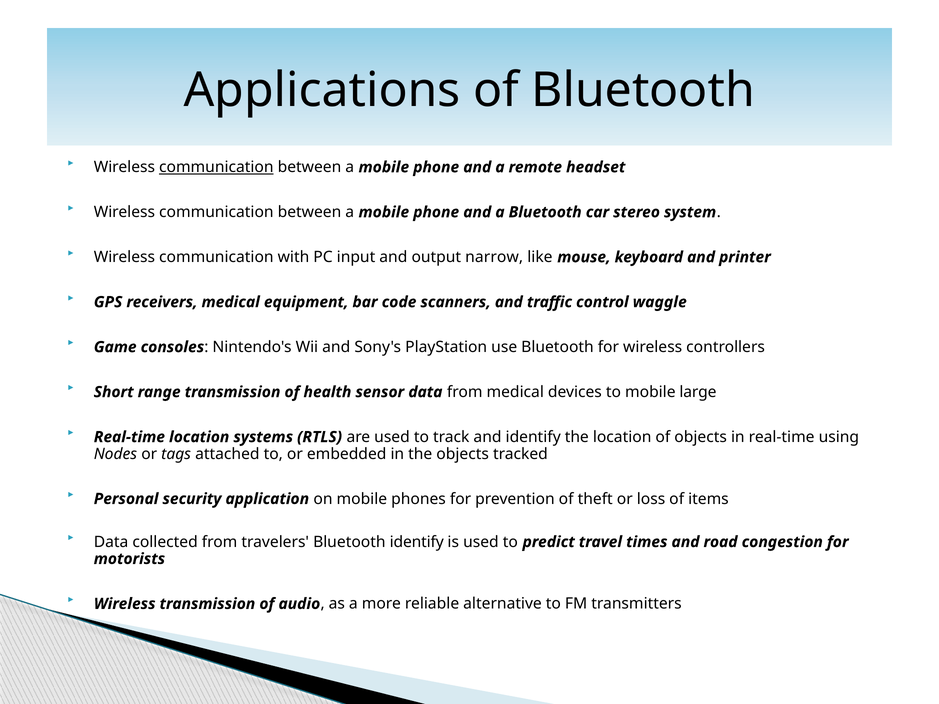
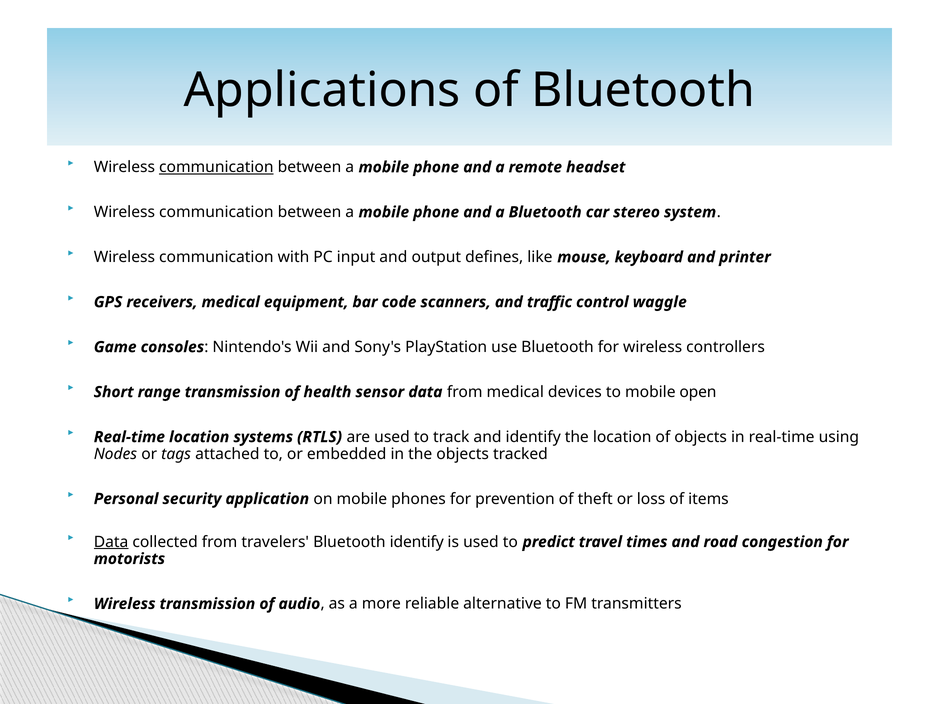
narrow: narrow -> defines (494, 257)
large: large -> open (698, 392)
Data underline: none -> present (111, 542)
